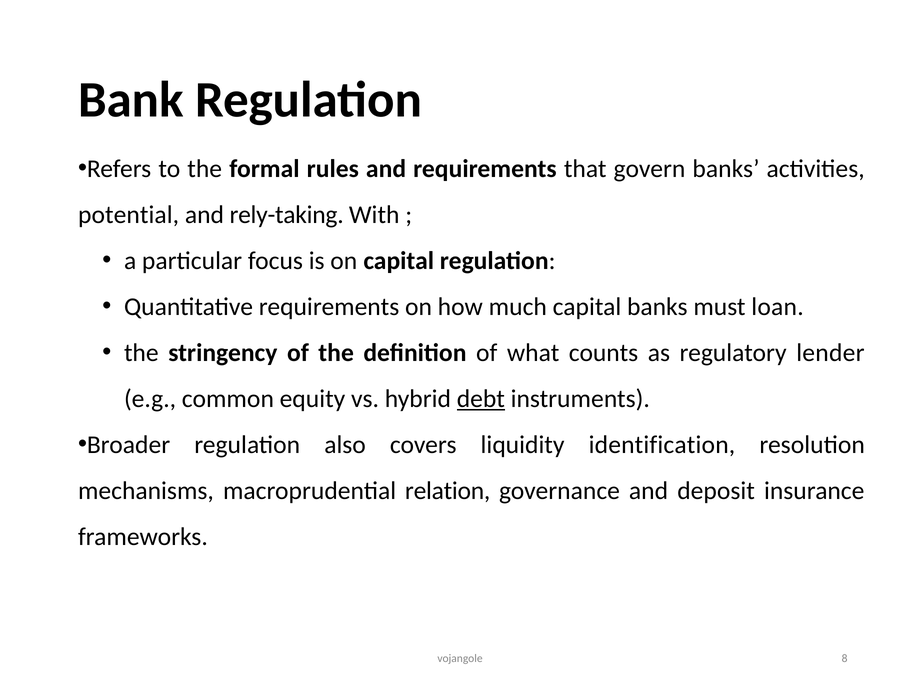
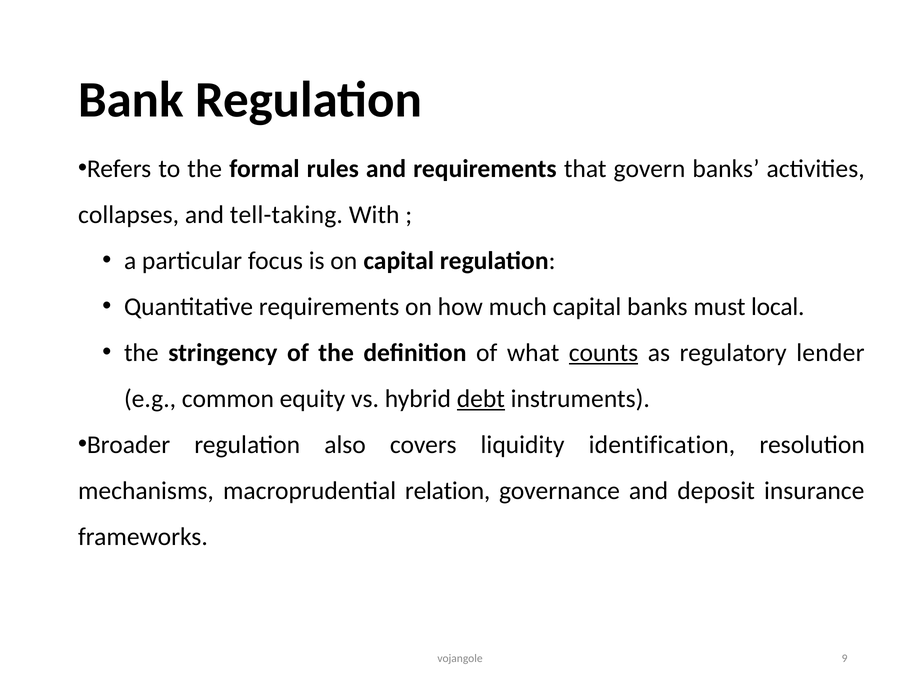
potential: potential -> collapses (129, 215)
rely-taking: rely-taking -> tell-taking (286, 215)
loan: loan -> local (778, 307)
counts underline: none -> present (604, 353)
8: 8 -> 9 (845, 659)
